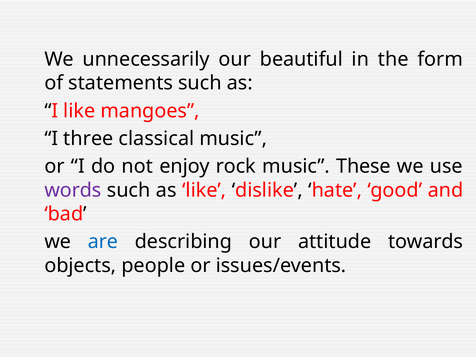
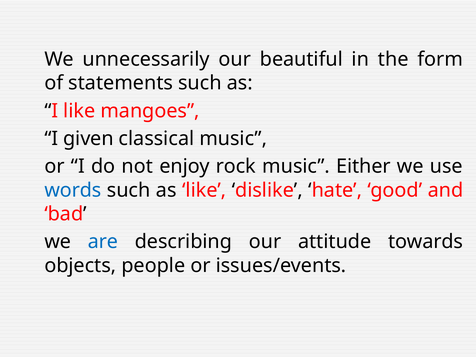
three: three -> given (88, 139)
These: These -> Either (363, 166)
words colour: purple -> blue (73, 190)
